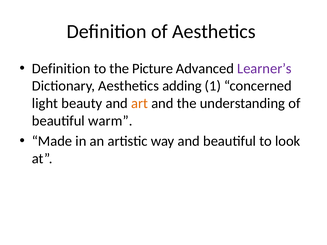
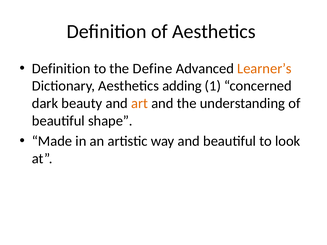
Picture: Picture -> Define (152, 69)
Learner’s colour: purple -> orange (264, 69)
light: light -> dark (45, 103)
warm: warm -> shape (110, 121)
